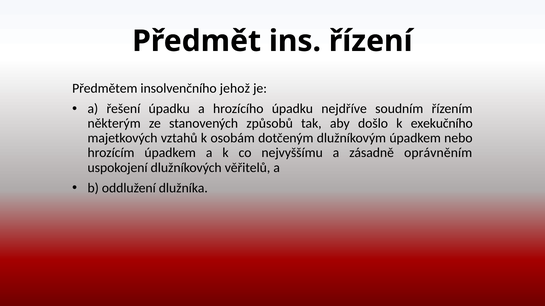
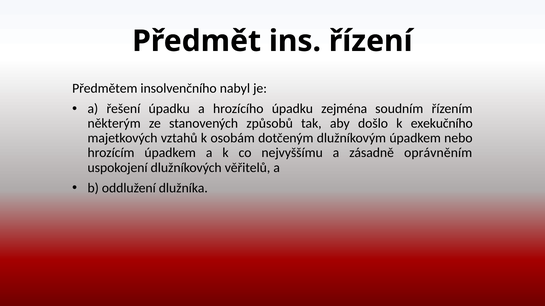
jehož: jehož -> nabyl (235, 89)
nejdříve: nejdříve -> zejména (344, 109)
